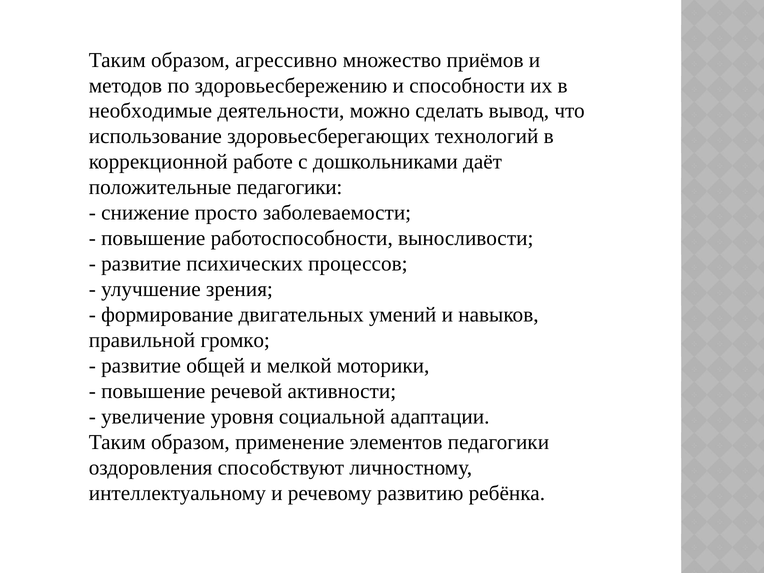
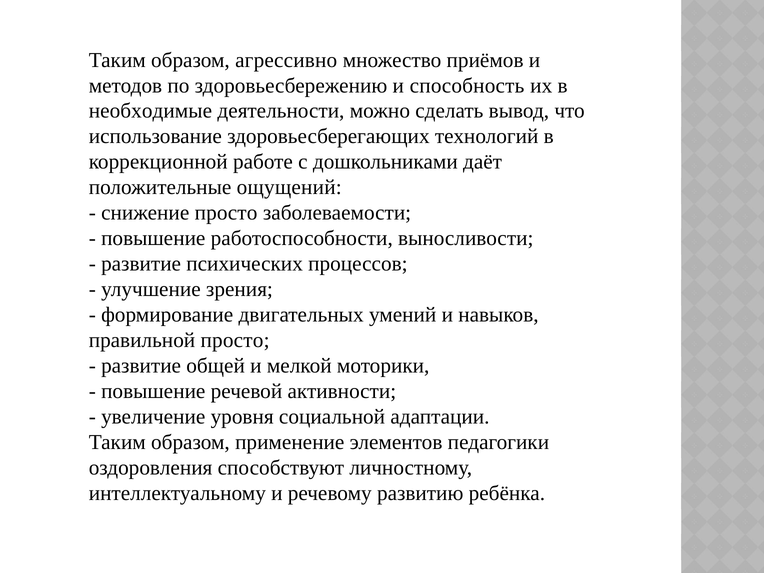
способности: способности -> способность (467, 86)
положительные педагогики: педагогики -> ощущений (289, 187)
правильной громко: громко -> просто (235, 340)
